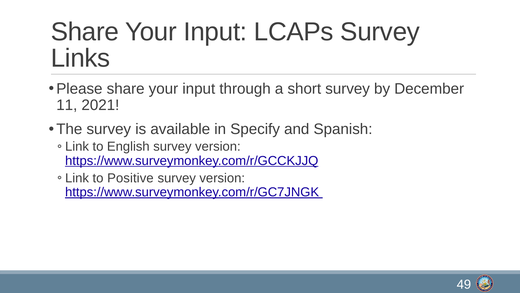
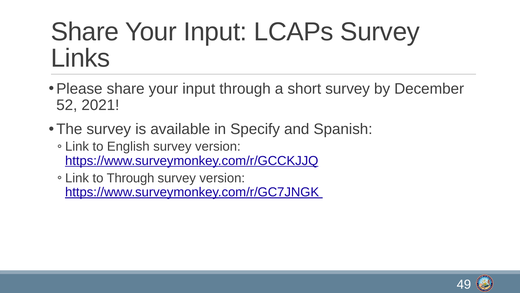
11: 11 -> 52 (67, 105)
to Positive: Positive -> Through (131, 178)
